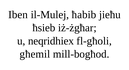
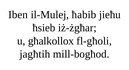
neqridhiex: neqridhiex -> għalkollox (51, 41)
għemil: għemil -> jagħtih (35, 54)
